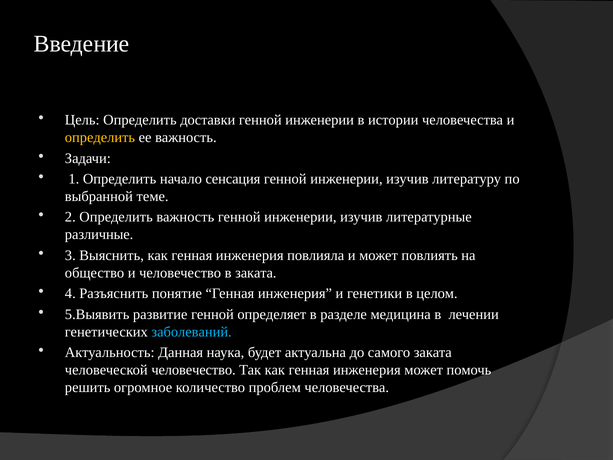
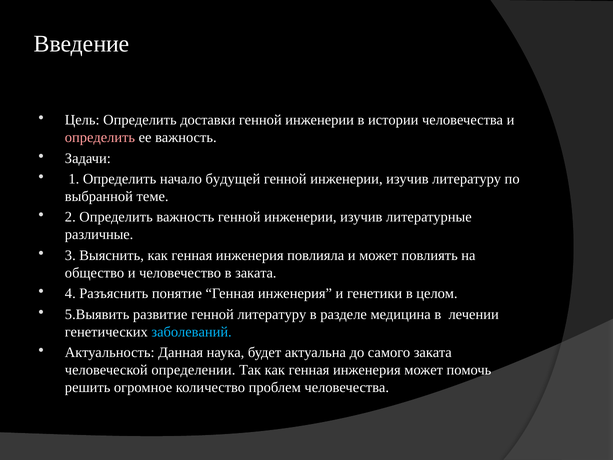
определить colour: yellow -> pink (100, 137)
сенсация: сенсация -> будущей (233, 179)
генной определяет: определяет -> литературу (272, 314)
человеческой человечество: человечество -> определении (193, 370)
